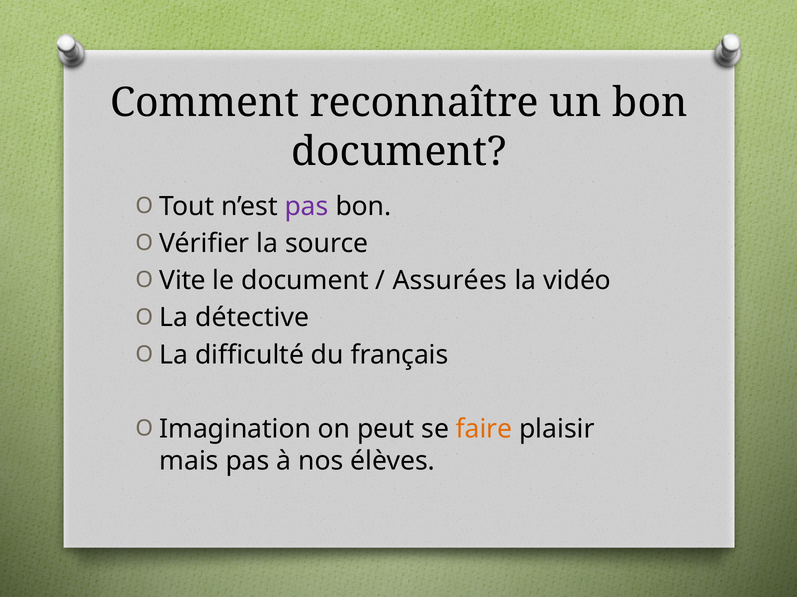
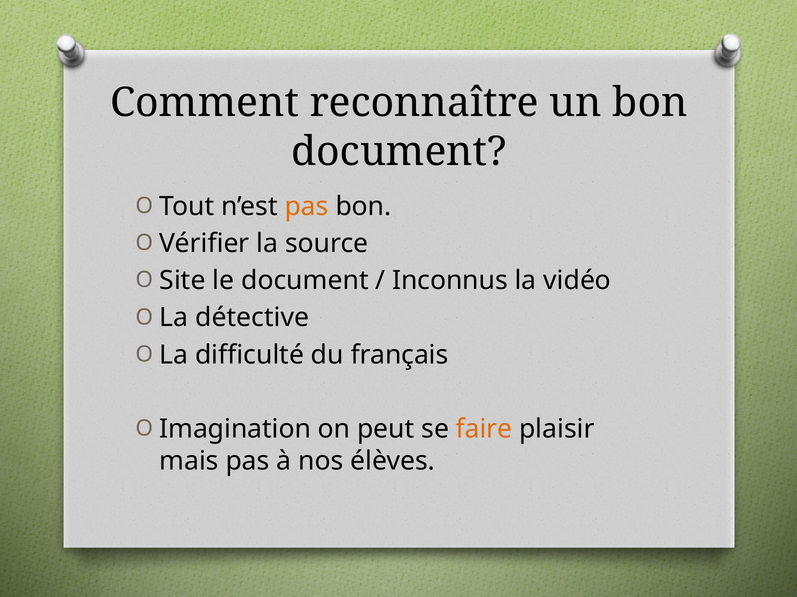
pas colour: purple -> orange (307, 207)
Vite: Vite -> Site (182, 281)
Assurées: Assurées -> Inconnus (450, 281)
